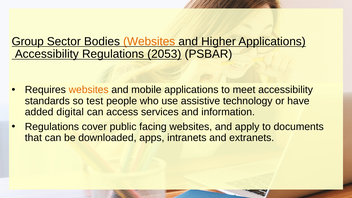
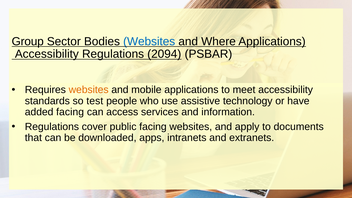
Websites colour: orange -> blue (149, 41)
Higher: Higher -> Where (219, 41)
2053: 2053 -> 2094 (164, 54)
added digital: digital -> facing (70, 112)
